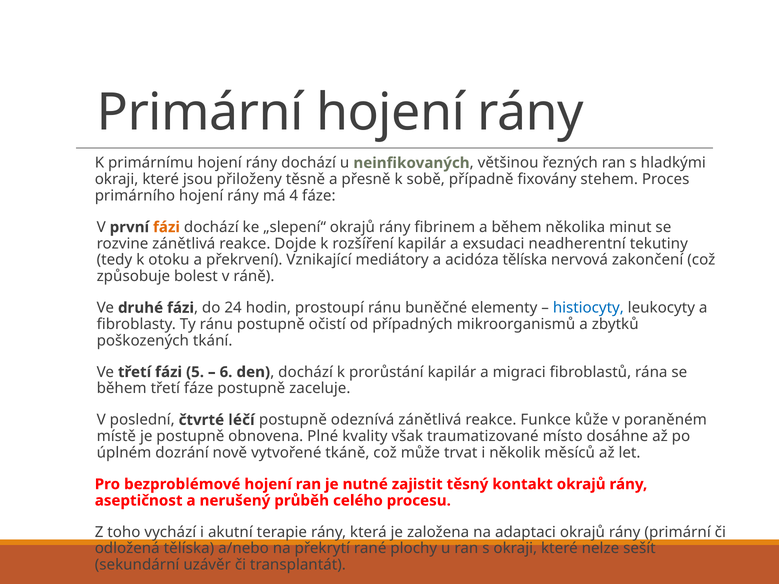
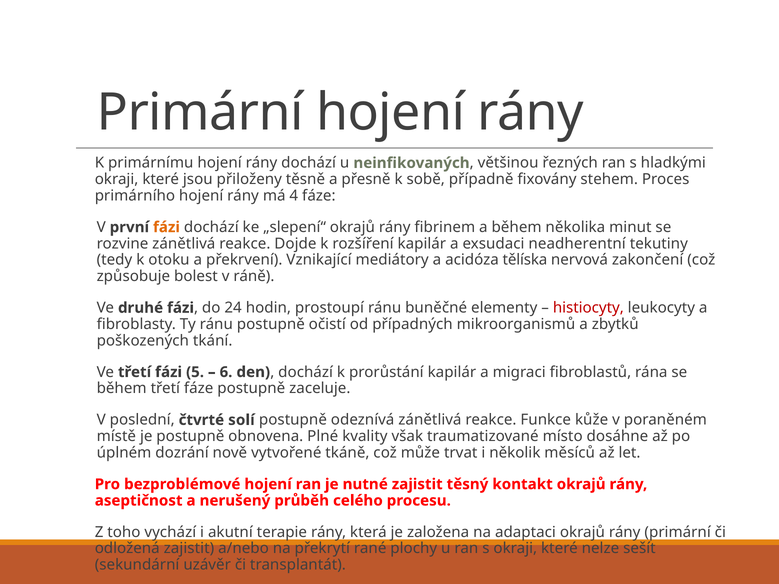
histiocyty colour: blue -> red (588, 308)
léčí: léčí -> solí (241, 420)
odložená tělíska: tělíska -> zajistit (189, 549)
